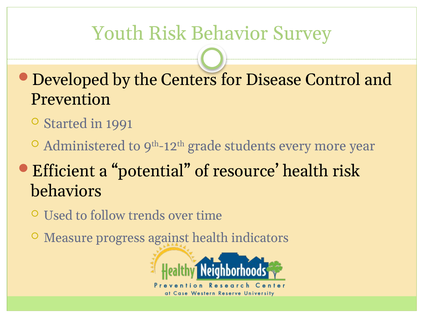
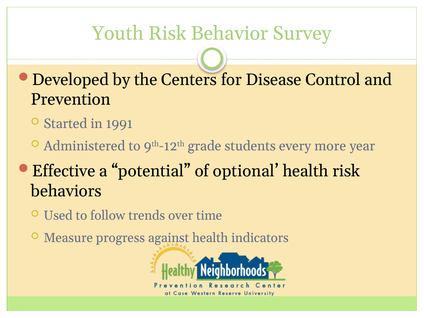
Efficient: Efficient -> Effective (64, 171)
resource: resource -> optional (246, 171)
